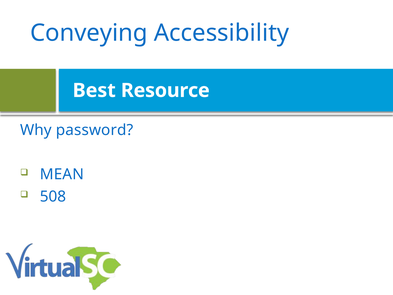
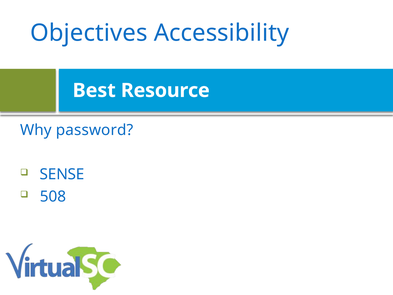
Conveying: Conveying -> Objectives (89, 33)
MEAN: MEAN -> SENSE (62, 174)
